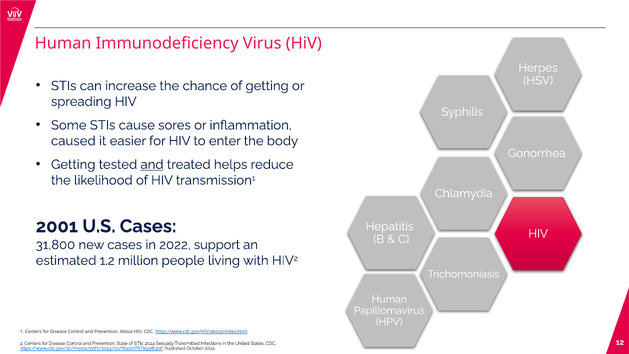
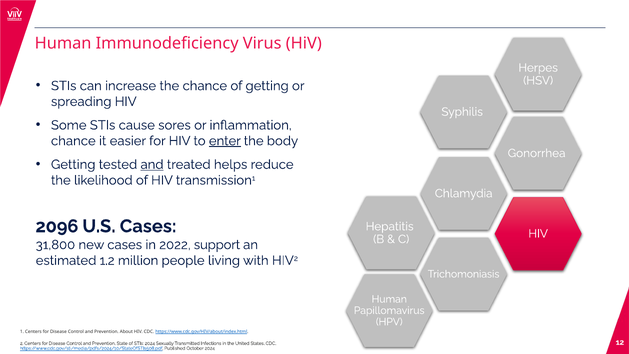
caused: caused -> chance (73, 141)
enter underline: none -> present (225, 141)
2001: 2001 -> 2096 (57, 226)
